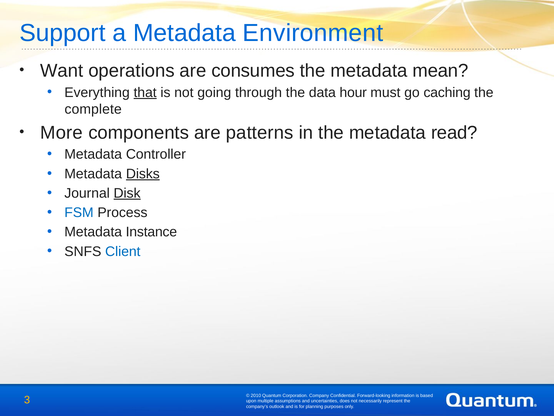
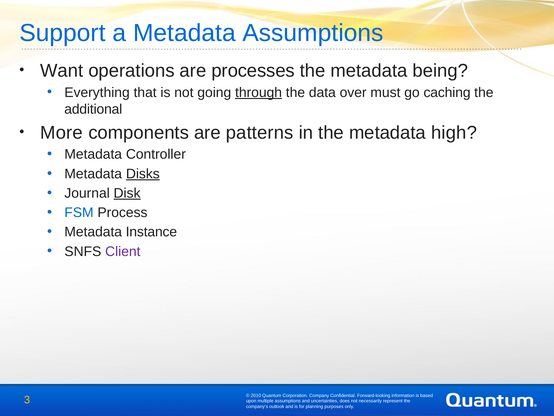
Metadata Environment: Environment -> Assumptions (313, 33)
consumes: consumes -> processes (253, 71)
mean: mean -> being (440, 71)
that underline: present -> none (145, 92)
through underline: none -> present (259, 92)
hour: hour -> over (353, 92)
complete: complete -> additional (93, 109)
read: read -> high (454, 132)
Client colour: blue -> purple (123, 251)
